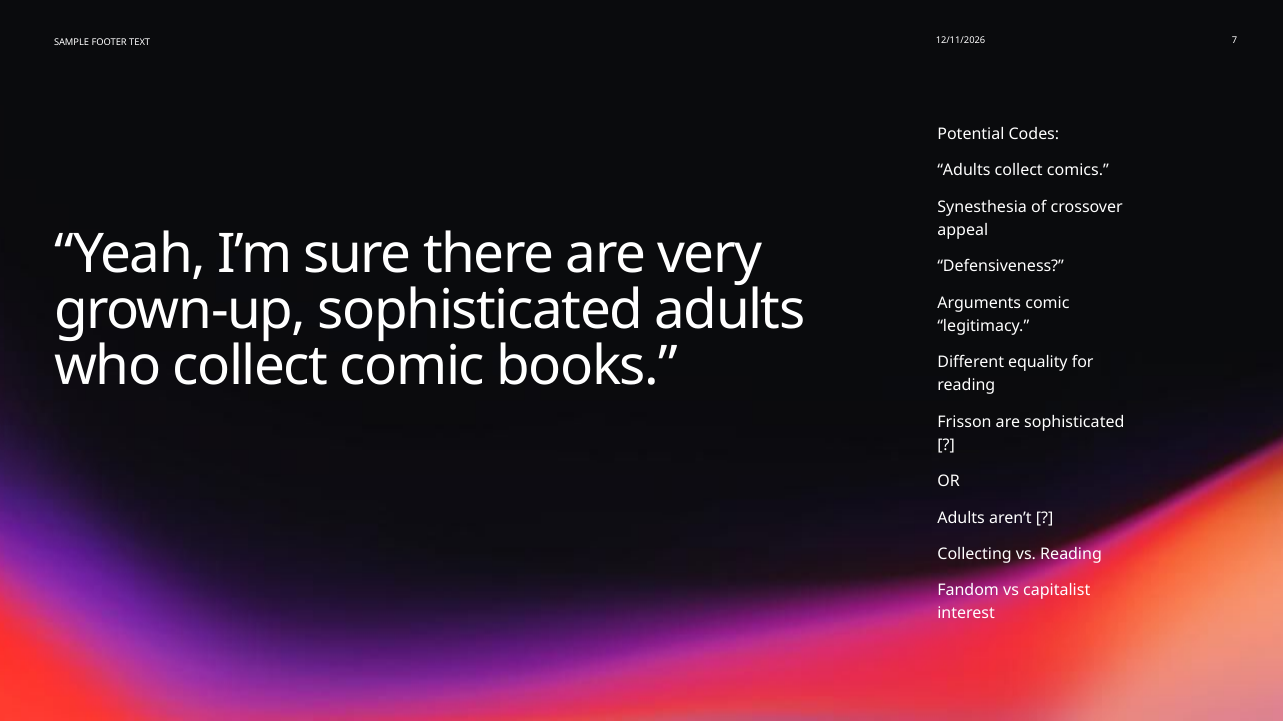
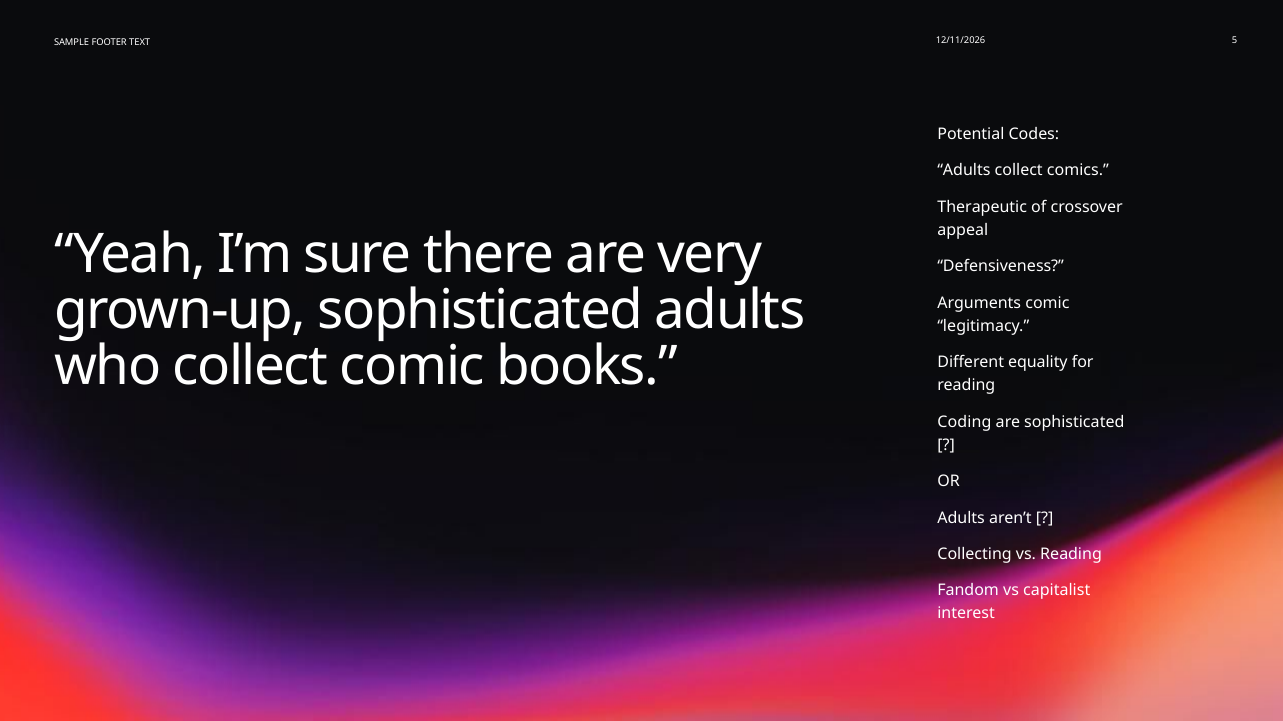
7: 7 -> 5 (1234, 40)
Synesthesia: Synesthesia -> Therapeutic (982, 207)
Frisson: Frisson -> Coding (964, 422)
